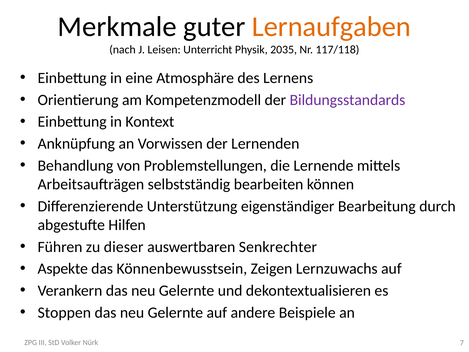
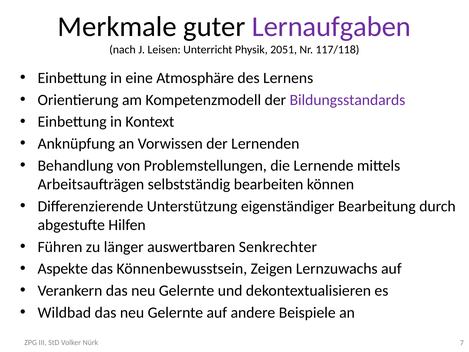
Lernaufgaben colour: orange -> purple (331, 27)
2035: 2035 -> 2051 (284, 50)
dieser: dieser -> länger (124, 247)
Stoppen: Stoppen -> Wildbad (64, 312)
